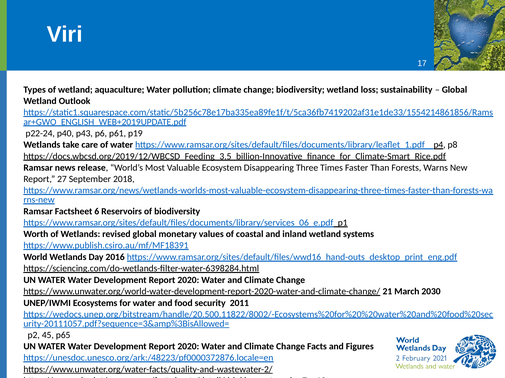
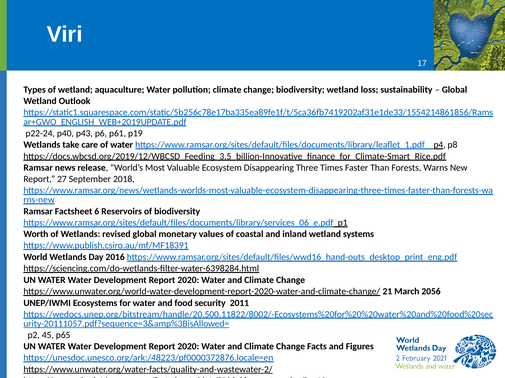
2030: 2030 -> 2056 (431, 292)
